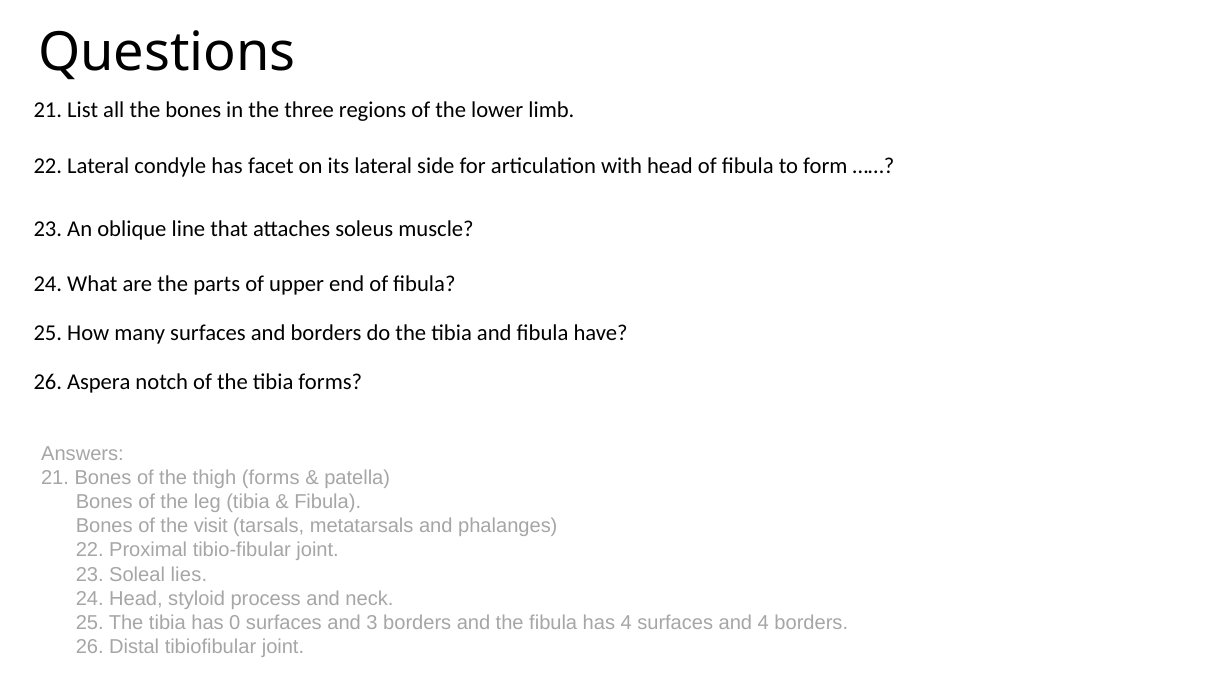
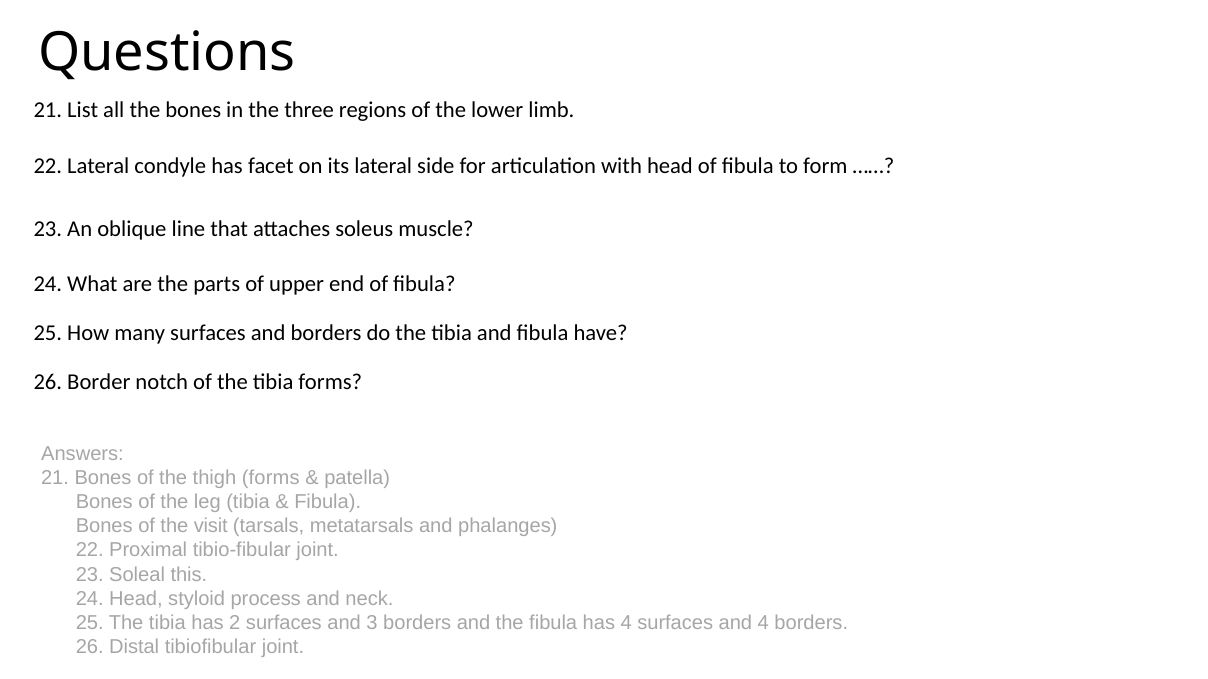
Aspera: Aspera -> Border (99, 382)
lies: lies -> this (189, 575)
0: 0 -> 2 (235, 623)
